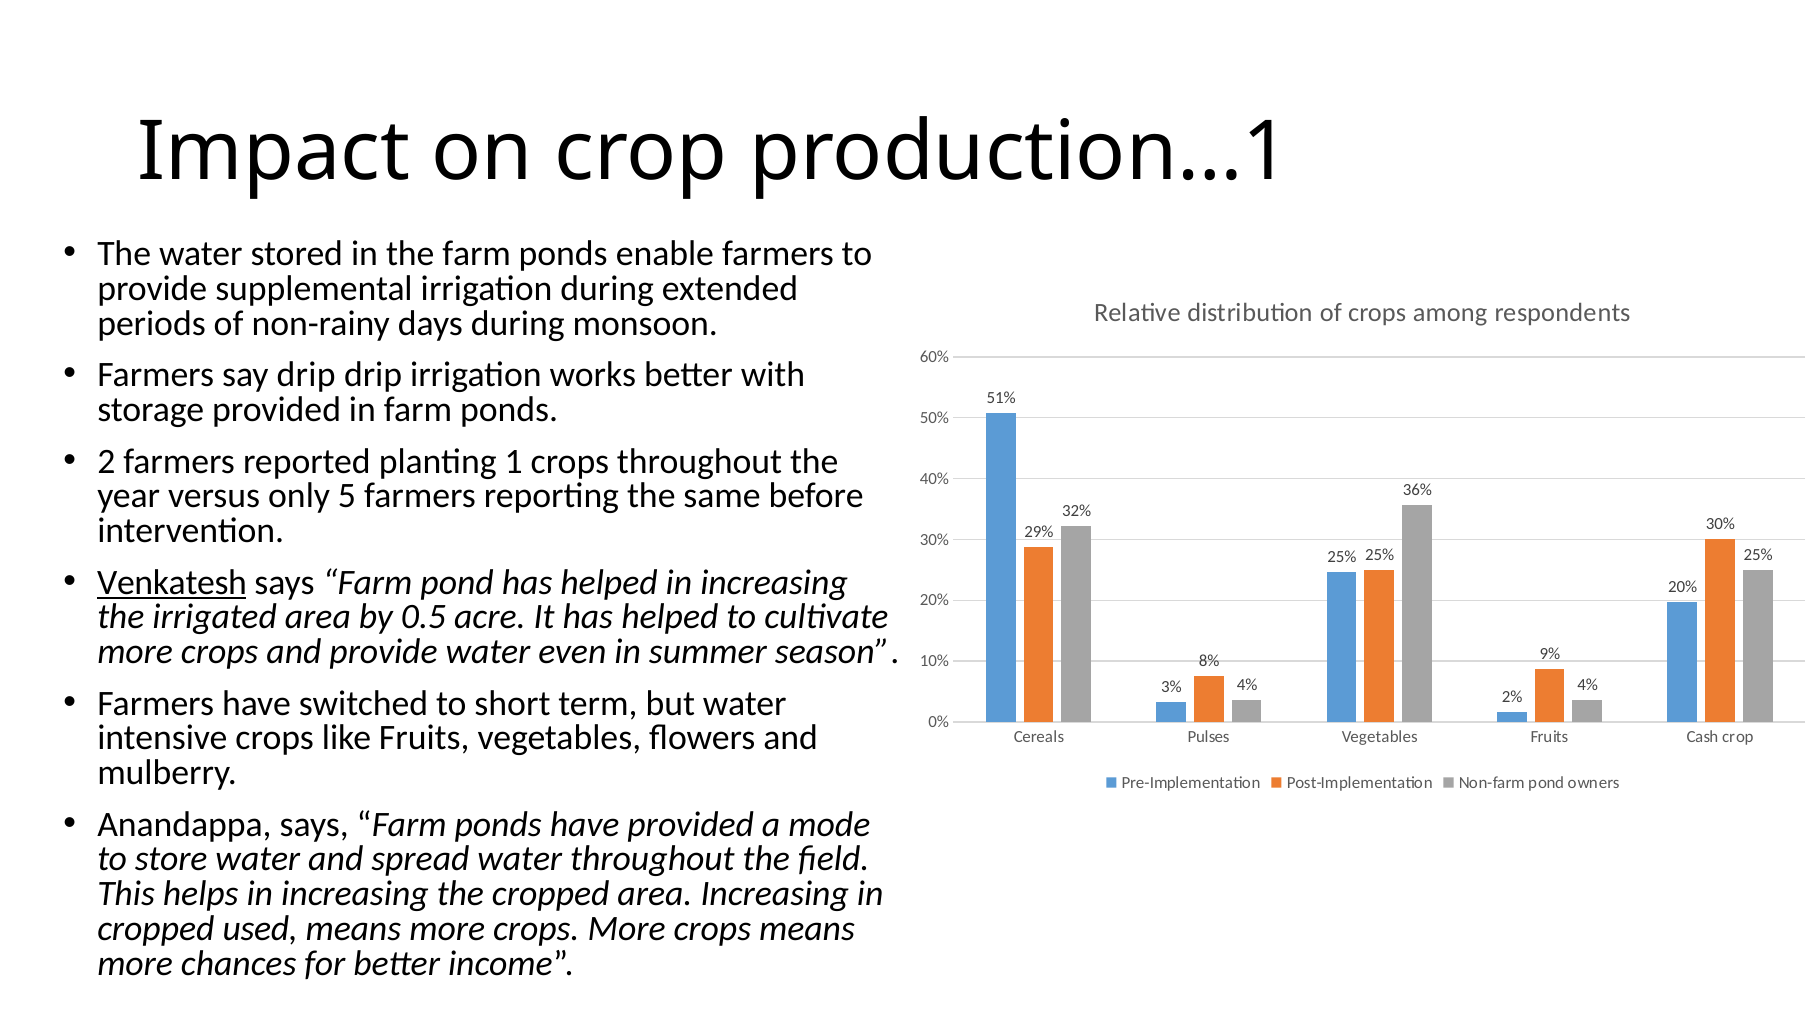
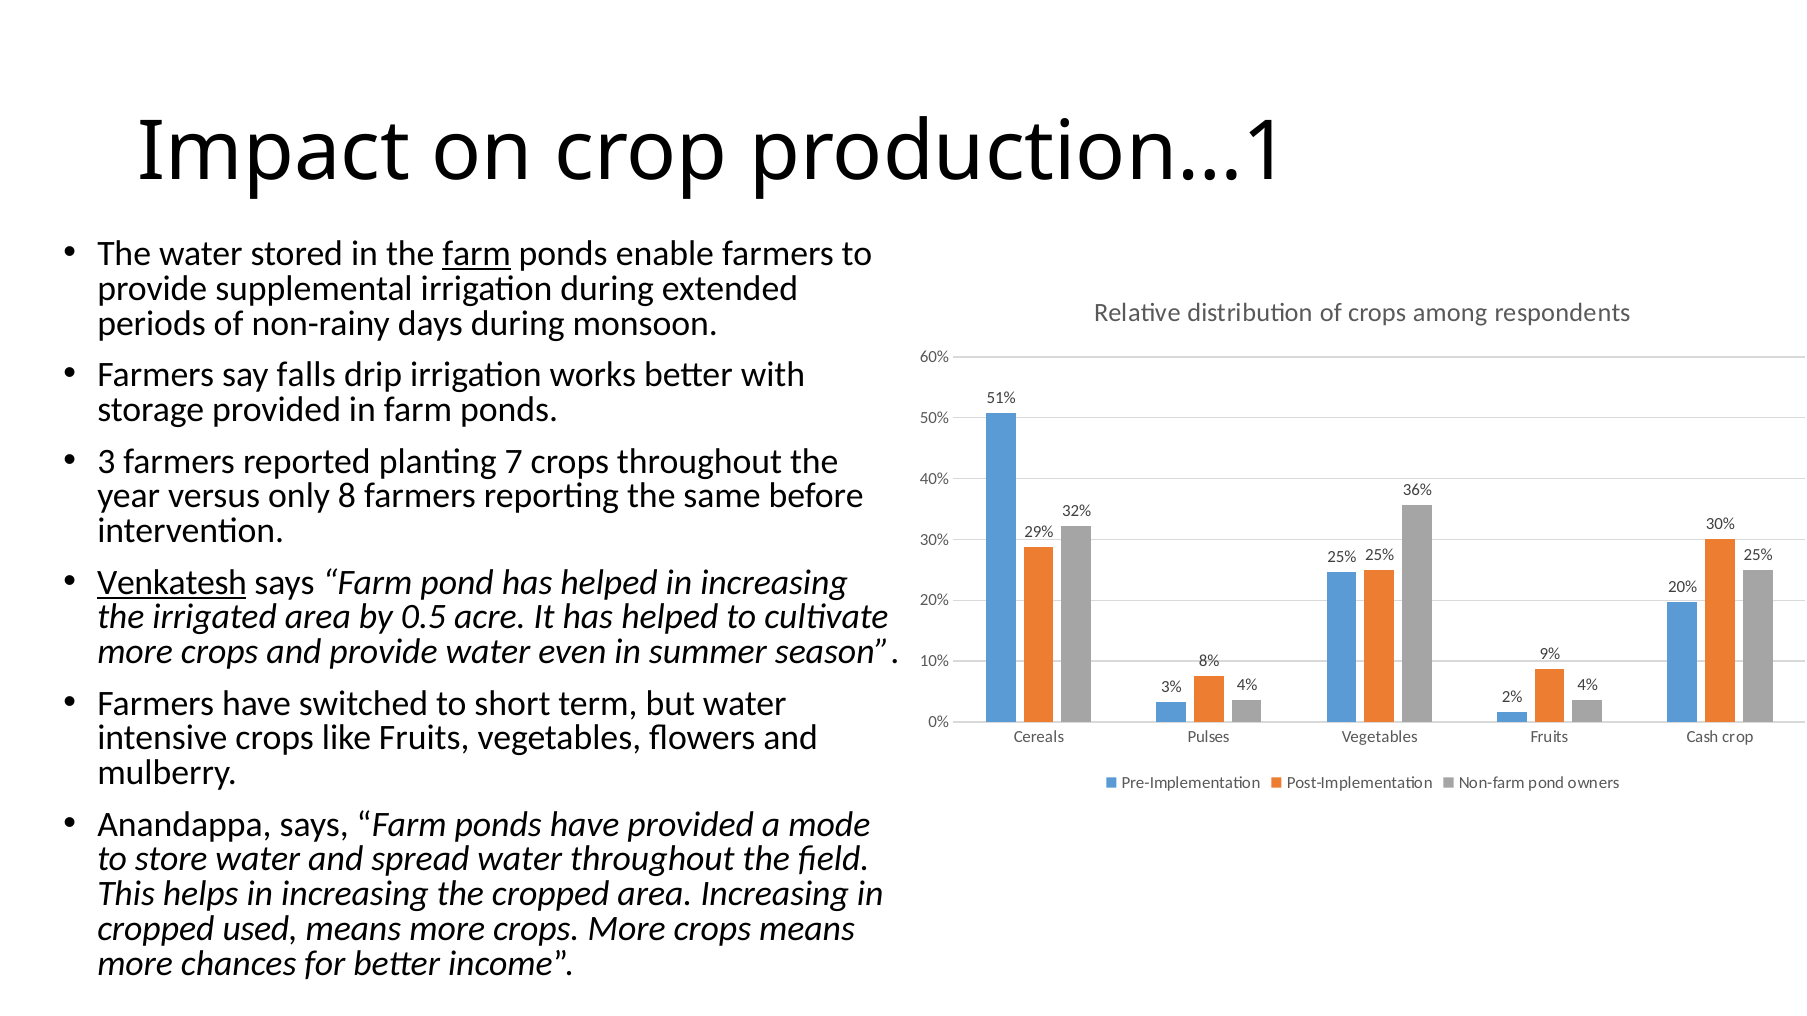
farm underline: none -> present (477, 254)
say drip: drip -> falls (306, 375)
2: 2 -> 3 (106, 461)
1: 1 -> 7 (514, 461)
5: 5 -> 8 (347, 496)
